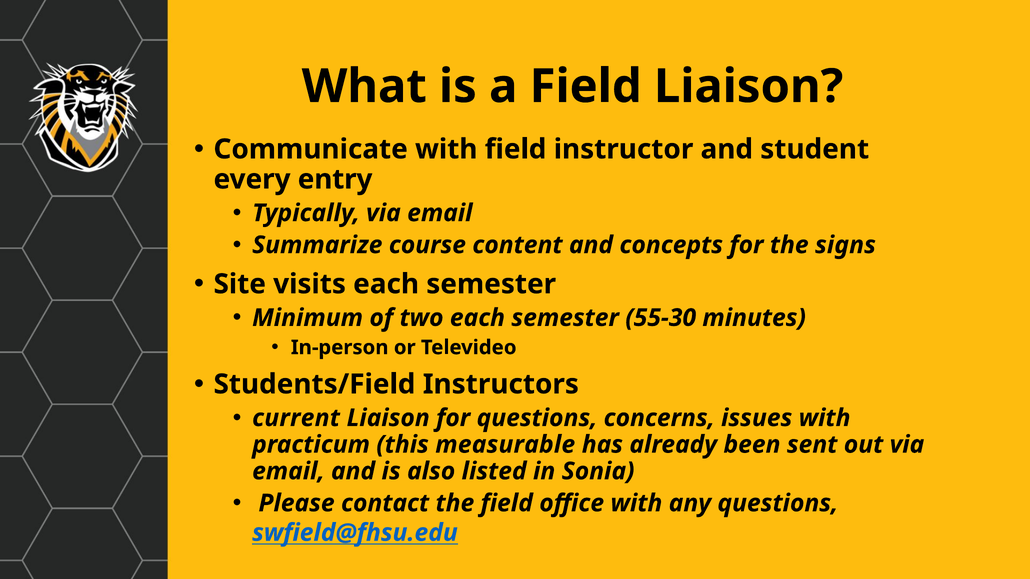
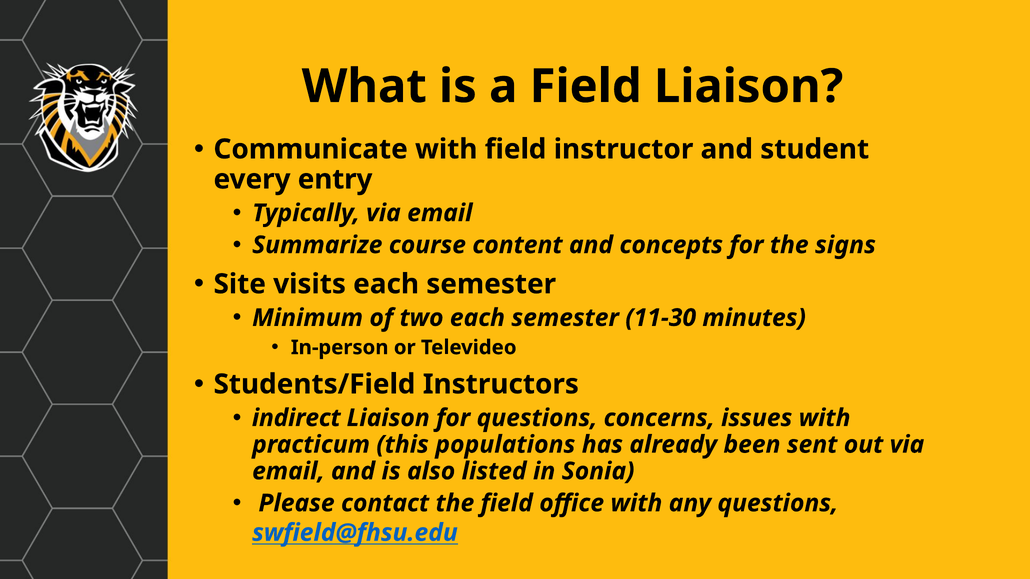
55-30: 55-30 -> 11-30 (661, 318)
current: current -> indirect (296, 418)
measurable: measurable -> populations (505, 445)
